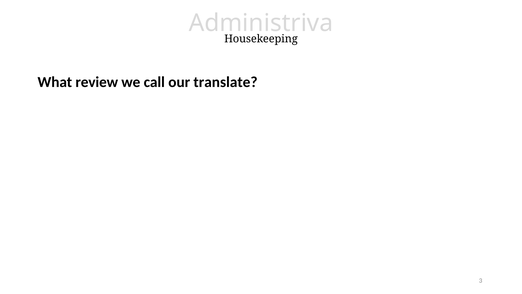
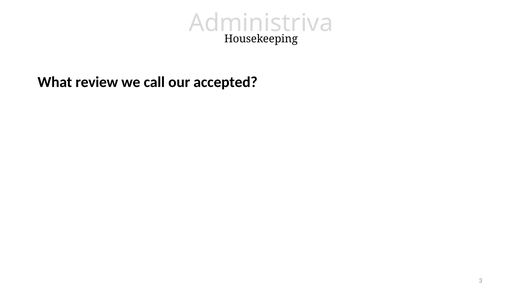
translate: translate -> accepted (226, 82)
